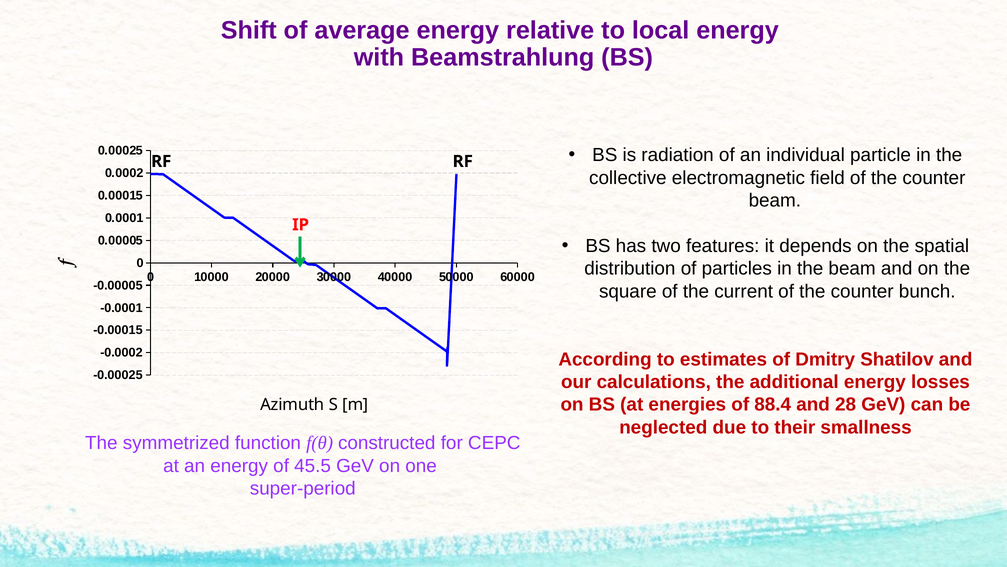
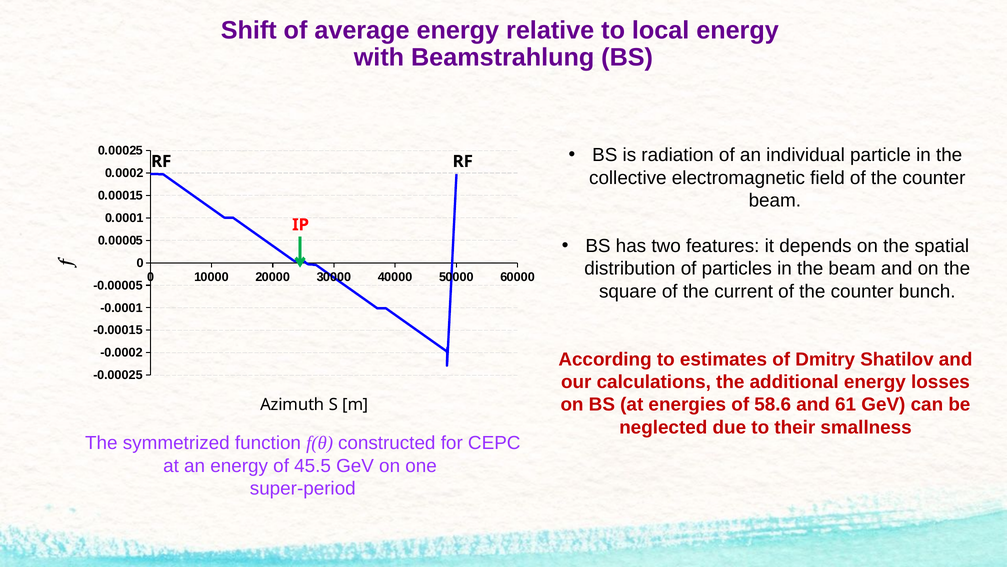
88.4: 88.4 -> 58.6 (773, 404)
28: 28 -> 61 (846, 404)
